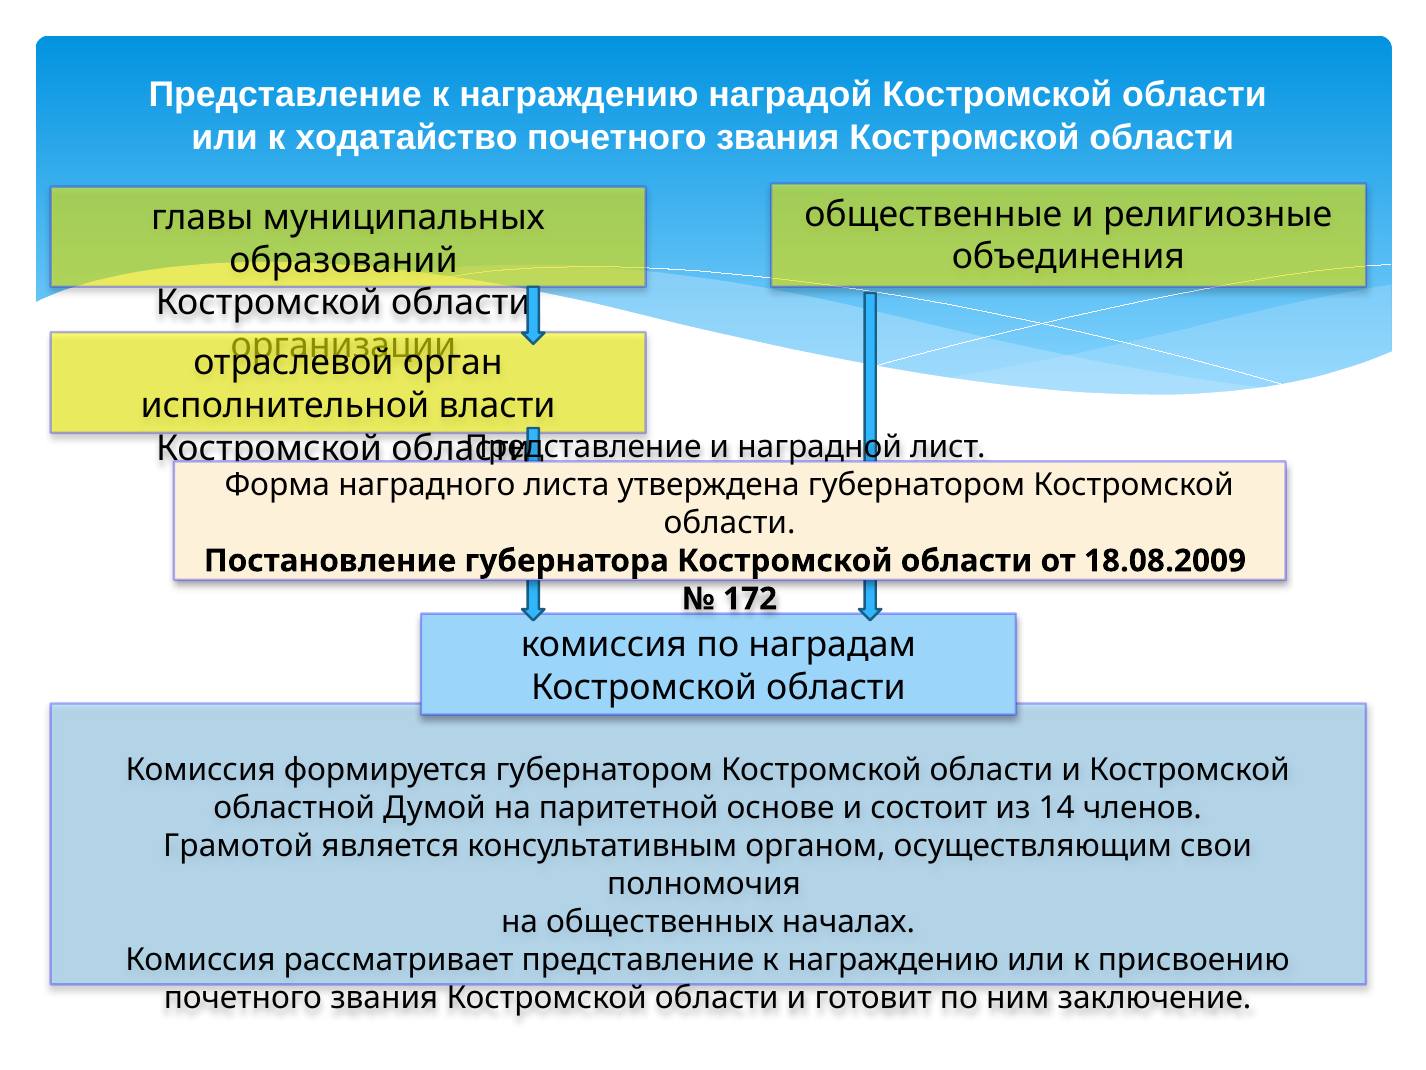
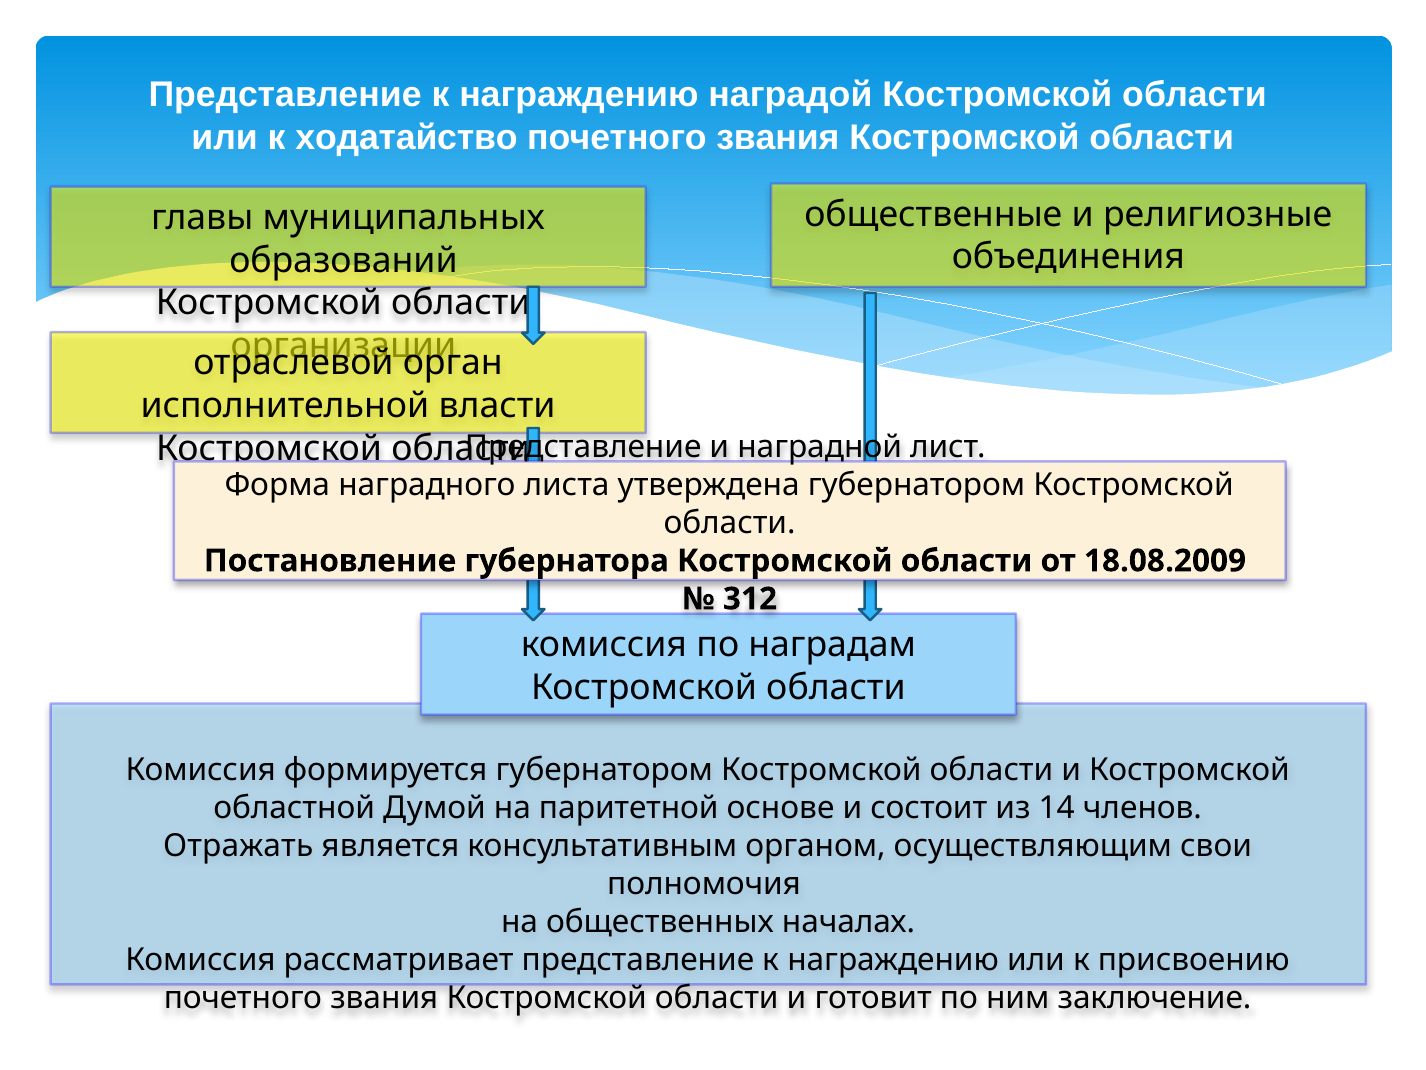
172: 172 -> 312 (750, 599)
Грамотой: Грамотой -> Отражать (238, 845)
